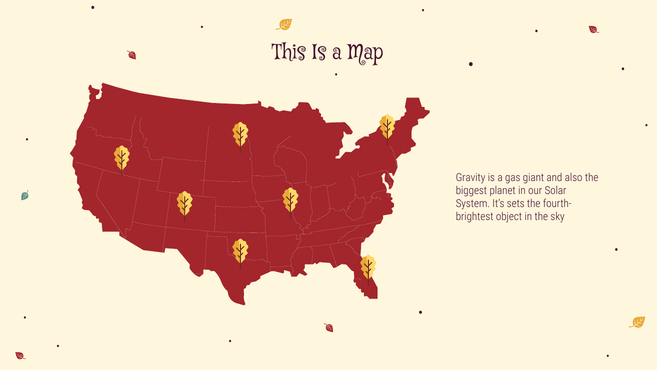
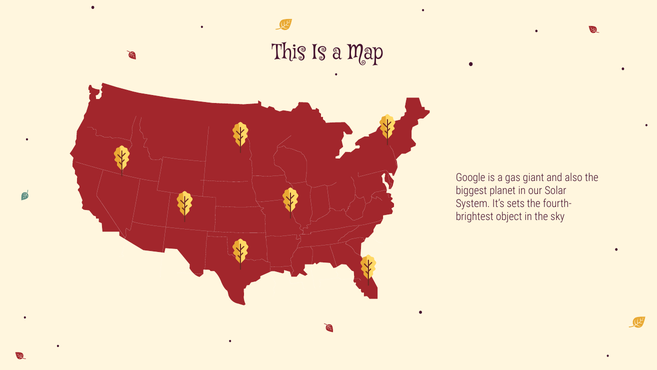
Gravity: Gravity -> Google (471, 177)
